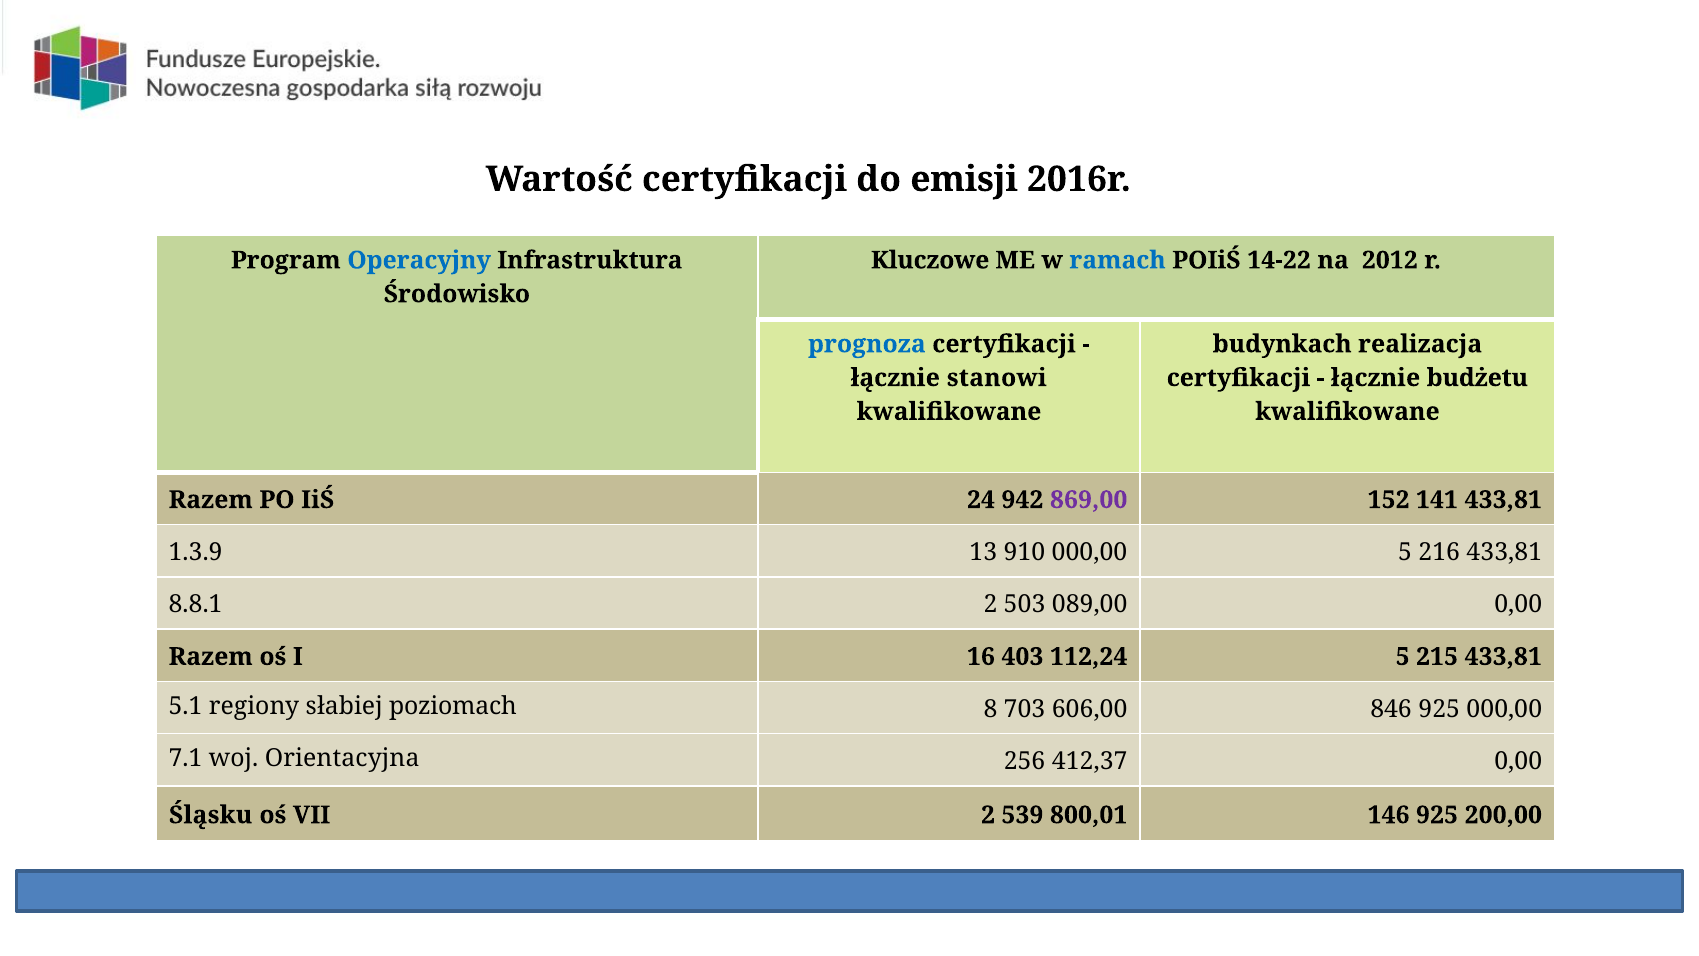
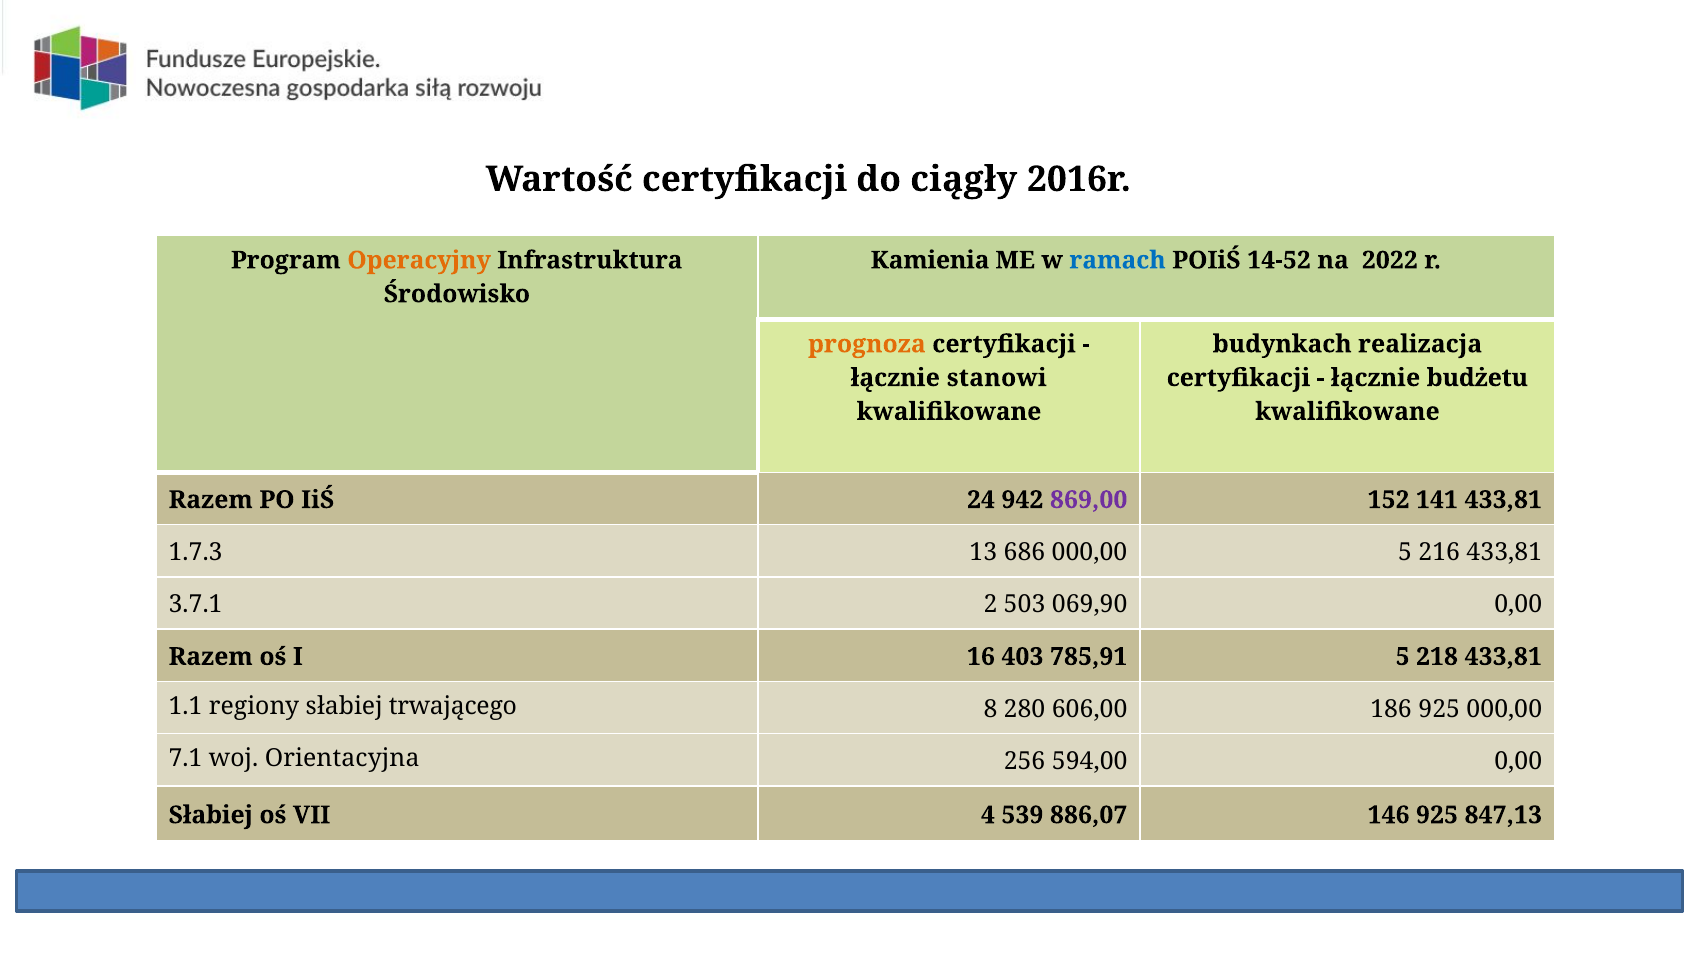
emisji: emisji -> ciągły (964, 179)
Operacyjny colour: blue -> orange (419, 260)
Kluczowe: Kluczowe -> Kamienia (930, 260)
14-22: 14-22 -> 14-52 (1279, 260)
2012: 2012 -> 2022 (1390, 260)
prognoza colour: blue -> orange (867, 344)
1.3.9: 1.3.9 -> 1.7.3 (196, 552)
910: 910 -> 686 (1024, 552)
8.8.1: 8.8.1 -> 3.7.1 (196, 604)
089,00: 089,00 -> 069,90 (1090, 604)
112,24: 112,24 -> 785,91 (1089, 657)
215: 215 -> 218 (1437, 657)
5.1: 5.1 -> 1.1 (186, 706)
poziomach: poziomach -> trwającego (453, 706)
703: 703 -> 280 (1025, 709)
846: 846 -> 186 (1391, 709)
412,37: 412,37 -> 594,00 (1090, 761)
Śląsku: Śląsku -> Słabiej (211, 815)
VII 2: 2 -> 4 (988, 815)
800,01: 800,01 -> 886,07 (1089, 815)
200,00: 200,00 -> 847,13 (1503, 815)
